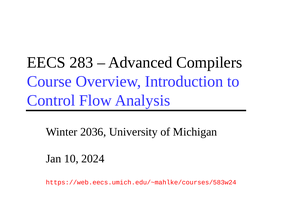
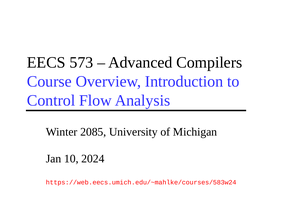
283: 283 -> 573 (81, 62)
2036: 2036 -> 2085 (93, 131)
